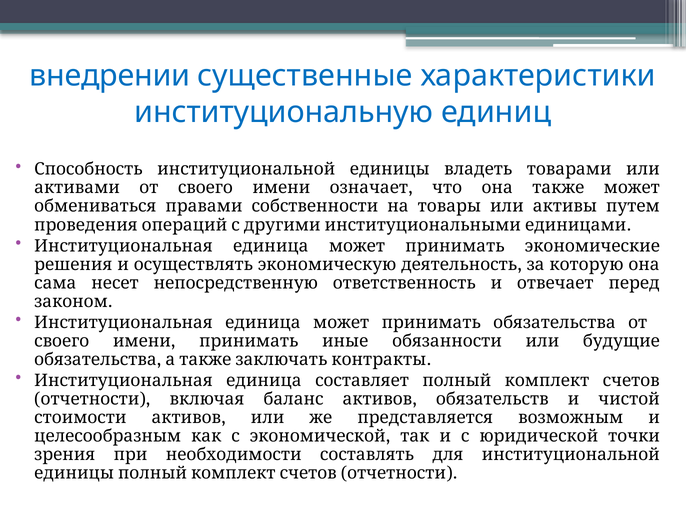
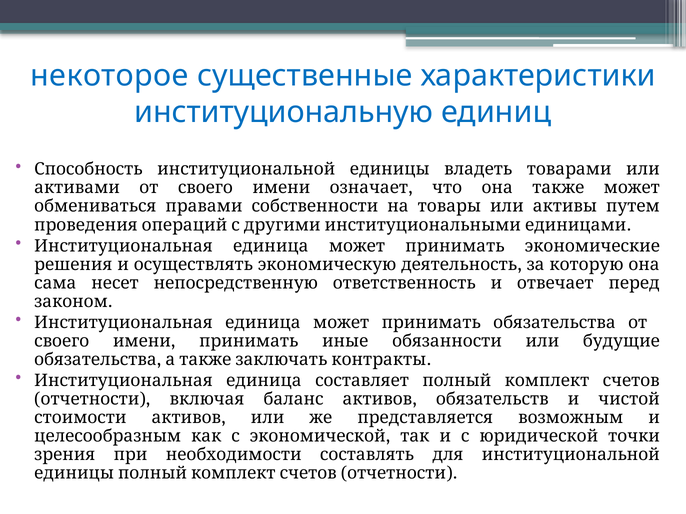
внедрении: внедрении -> некоторое (109, 76)
